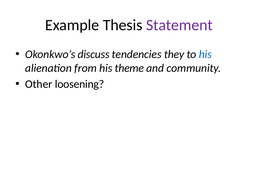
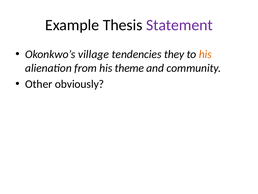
discuss: discuss -> village (93, 54)
his colour: blue -> orange (205, 54)
loosening: loosening -> obviously (79, 84)
